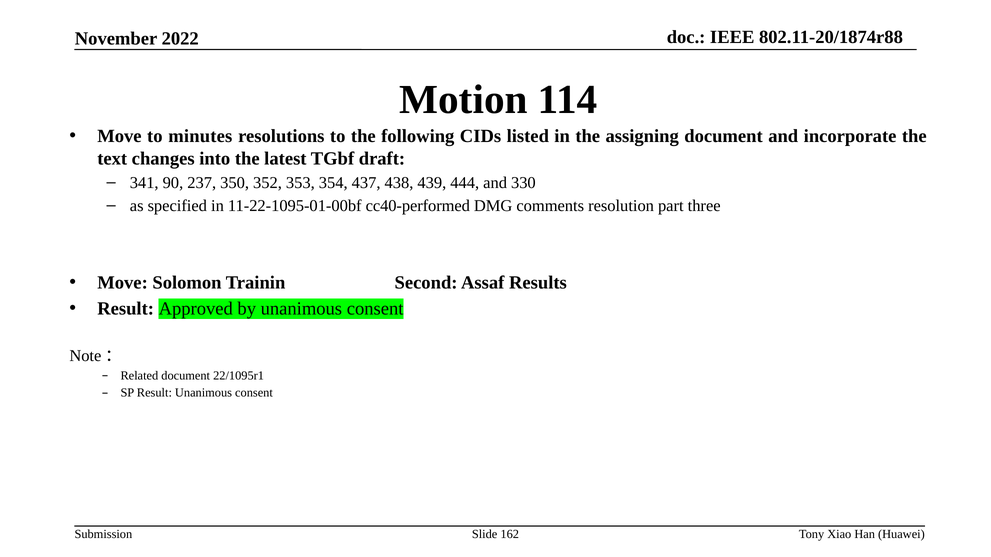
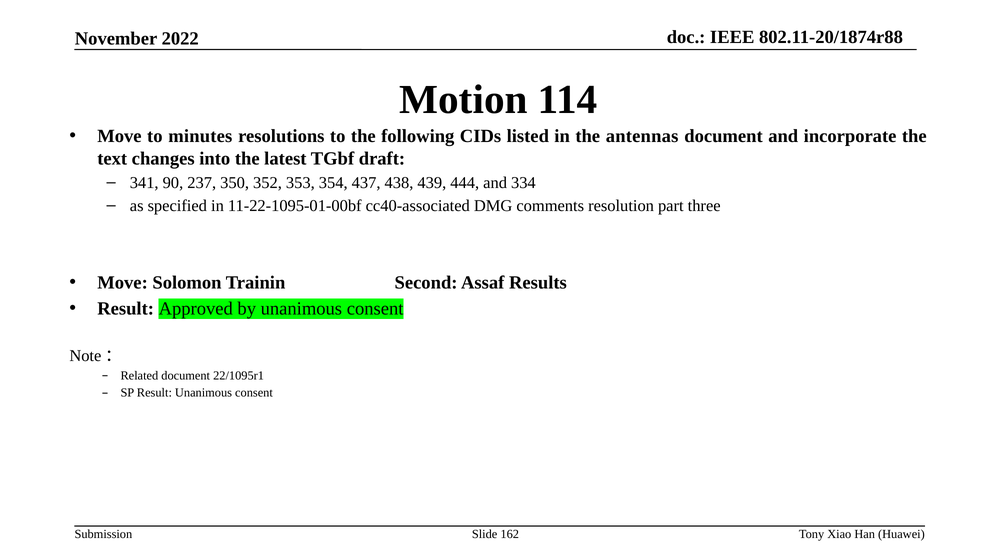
assigning: assigning -> antennas (642, 136)
330: 330 -> 334 (523, 183)
cc40-performed: cc40-performed -> cc40-associated (418, 206)
